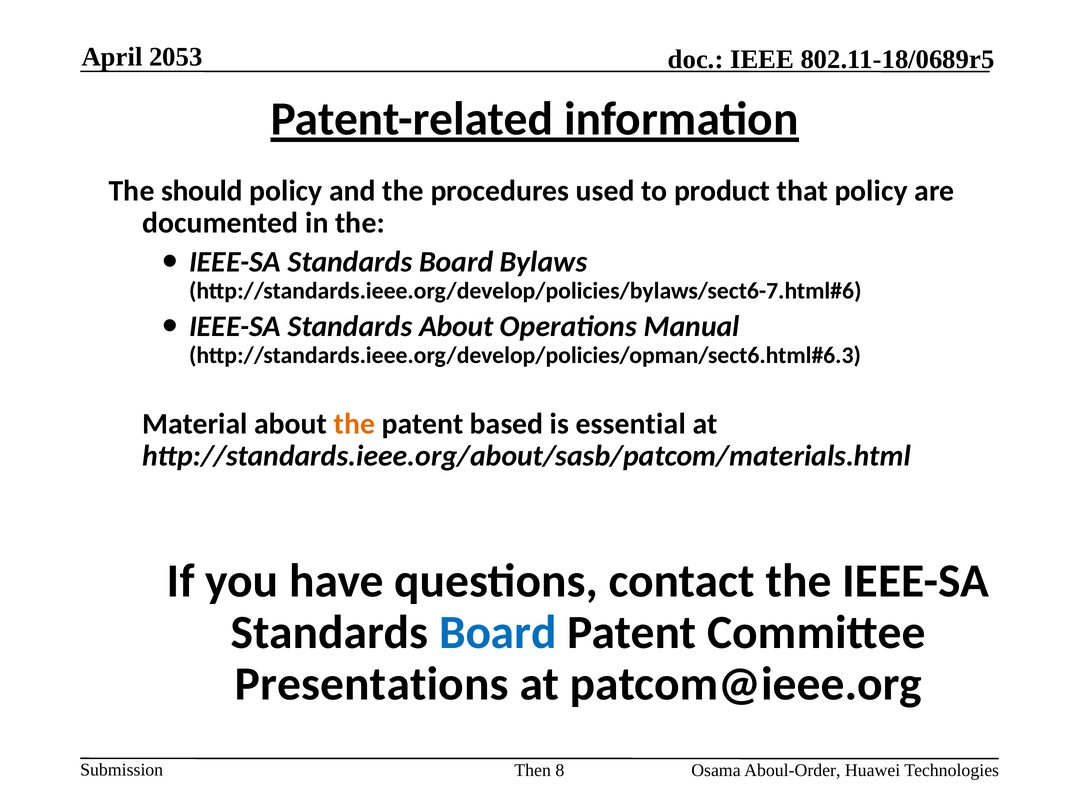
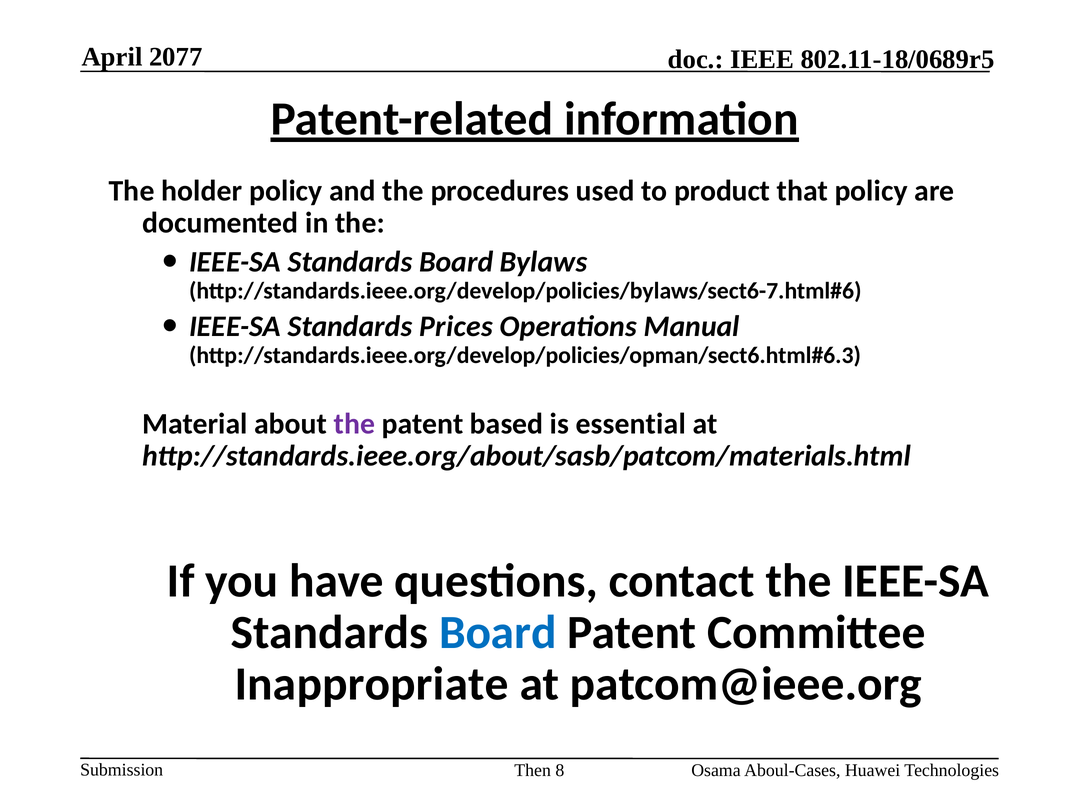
2053: 2053 -> 2077 (176, 57)
should: should -> holder (202, 191)
Standards About: About -> Prices (456, 326)
the colour: orange -> purple (355, 423)
Presentations: Presentations -> Inappropriate (372, 683)
Aboul-Order: Aboul-Order -> Aboul-Cases (792, 770)
